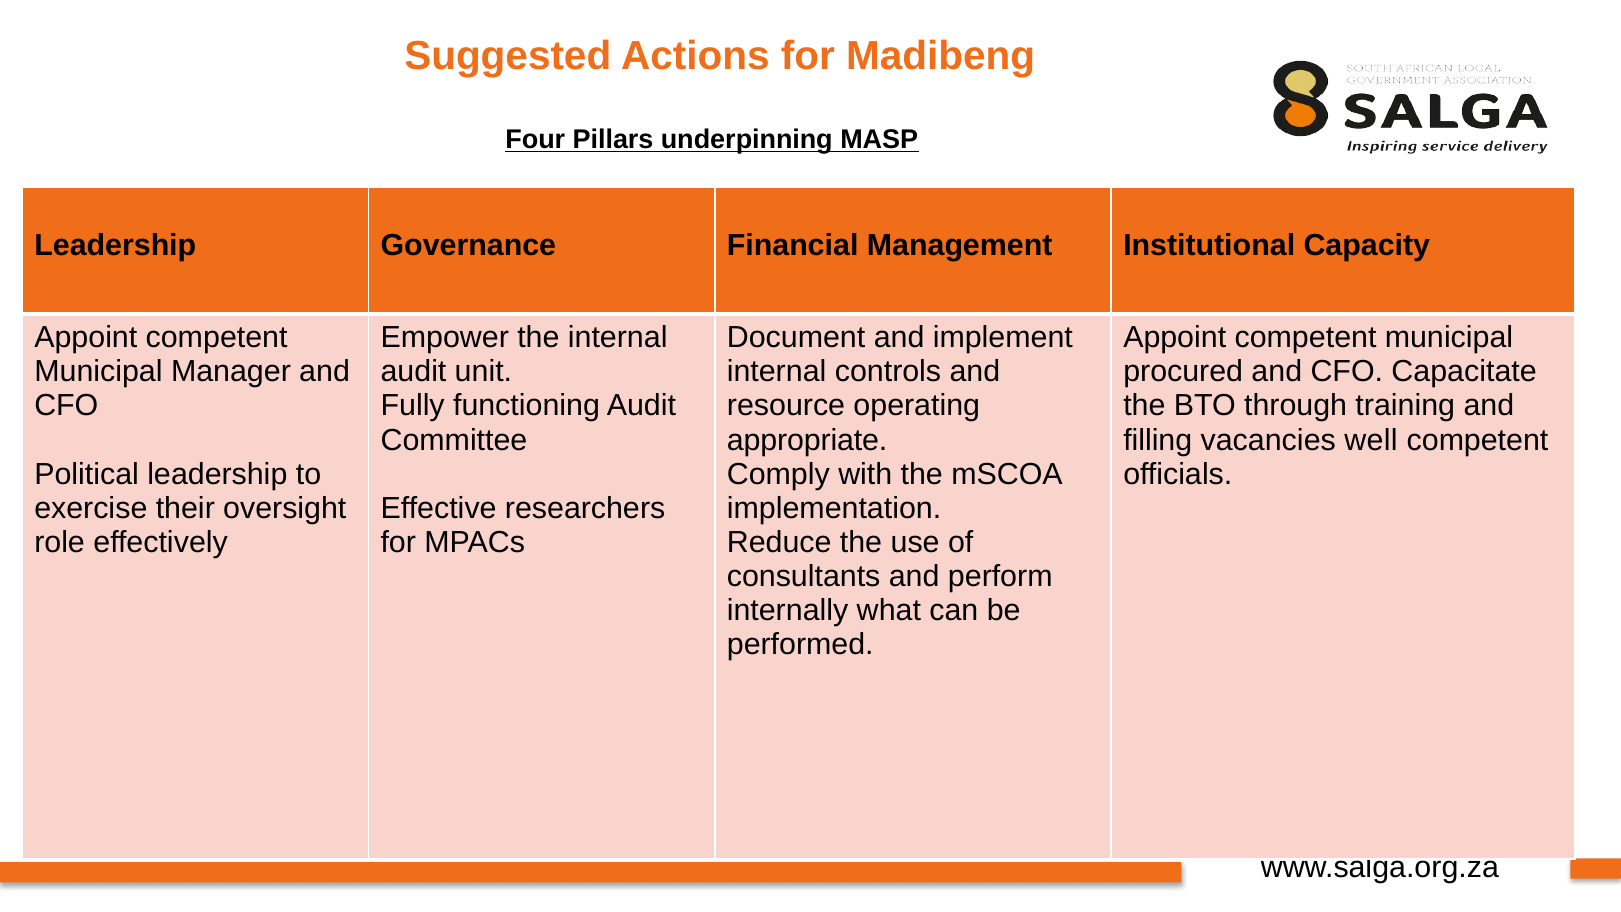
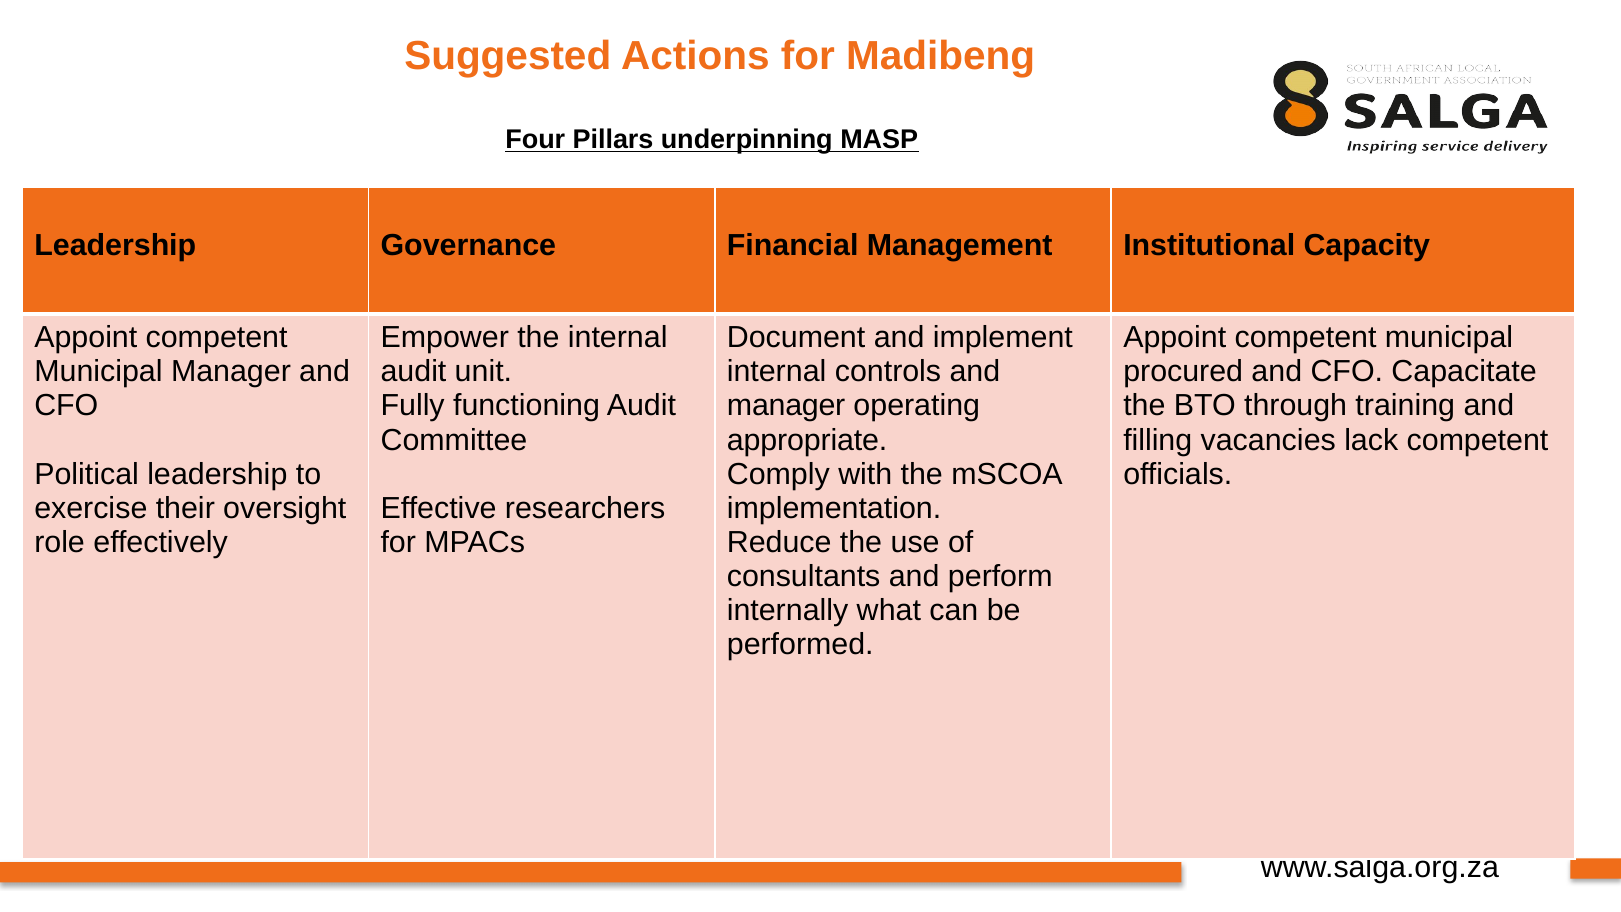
resource: resource -> manager (786, 406)
well: well -> lack (1371, 440)
